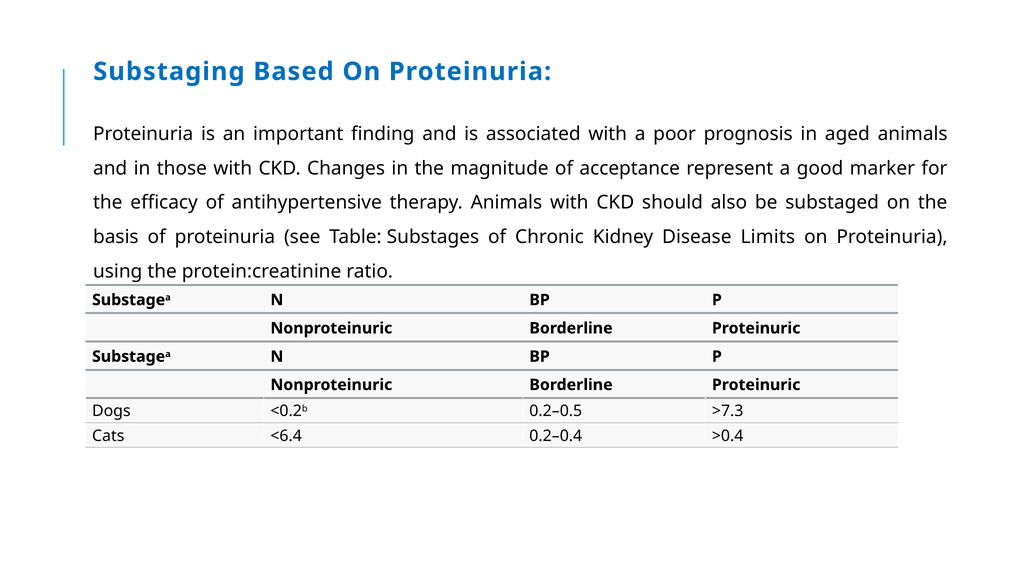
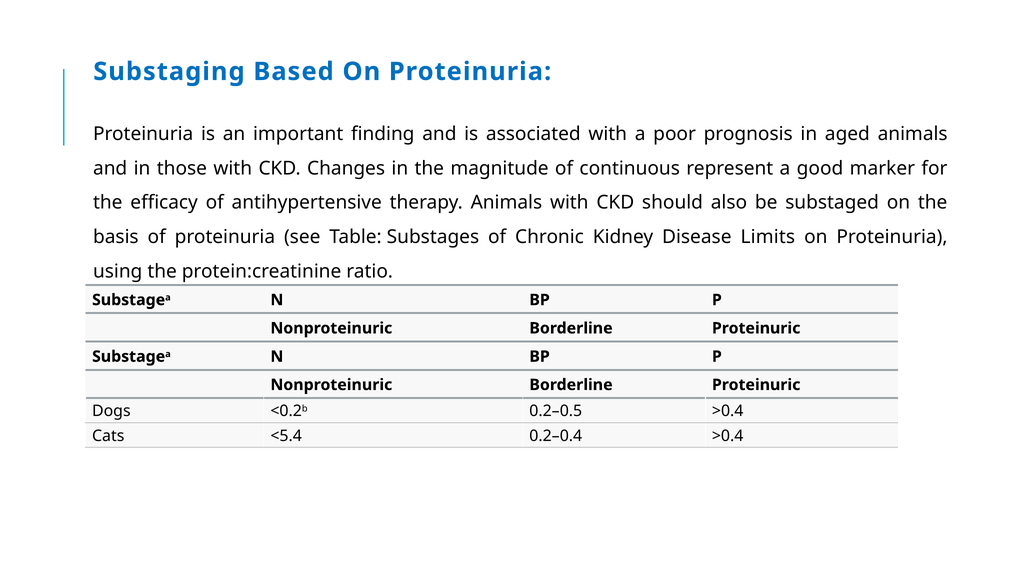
acceptance: acceptance -> continuous (630, 168)
0.2–0.5 >7.3: >7.3 -> >0.4 (728, 411)
<6.4: <6.4 -> <5.4 (286, 436)
